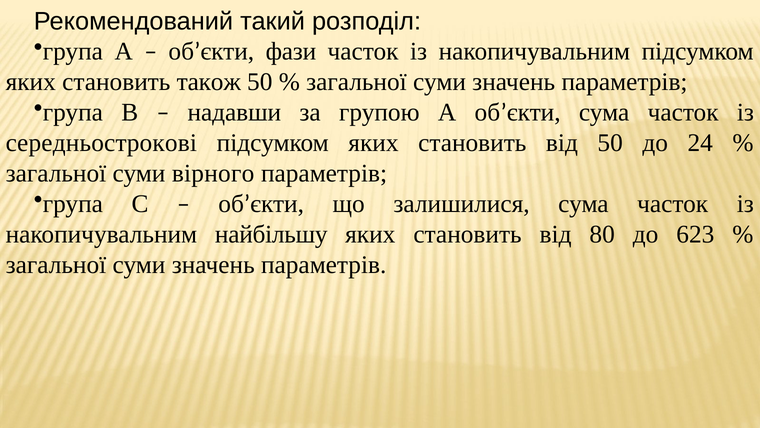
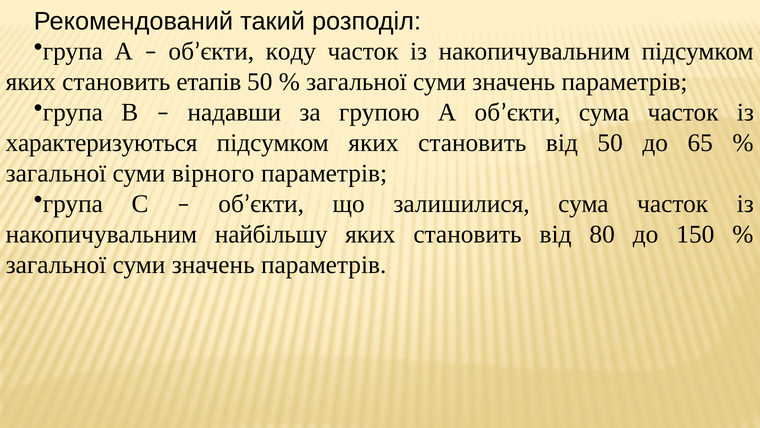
фази: фази -> коду (291, 52)
також: також -> етапів (209, 82)
середньострокові: середньострокові -> характеризуються (102, 143)
24: 24 -> 65 (700, 143)
623: 623 -> 150 (695, 234)
